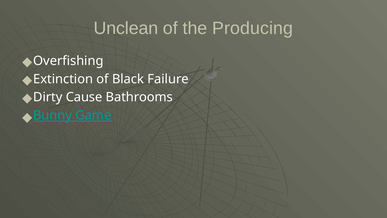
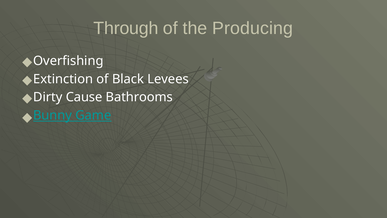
Unclean: Unclean -> Through (126, 28)
Failure: Failure -> Levees (168, 79)
